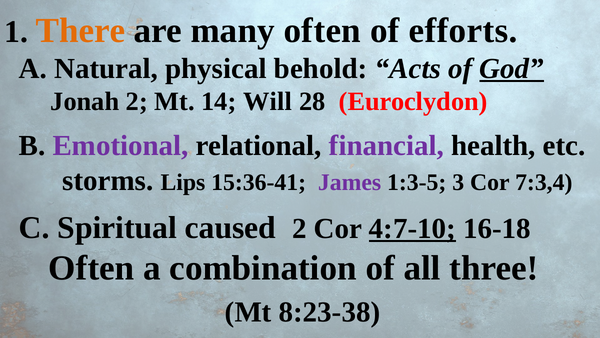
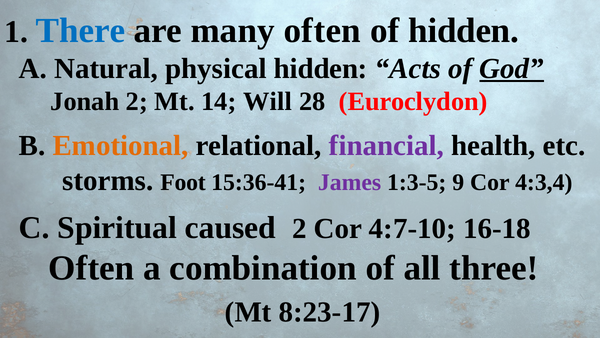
There colour: orange -> blue (81, 30)
of efforts: efforts -> hidden (464, 30)
physical behold: behold -> hidden (321, 68)
Emotional colour: purple -> orange (121, 145)
Lips: Lips -> Foot (183, 182)
3: 3 -> 9 (458, 182)
7:3,4: 7:3,4 -> 4:3,4 (544, 182)
4:7-10 underline: present -> none (412, 228)
8:23-38: 8:23-38 -> 8:23-17 (330, 312)
